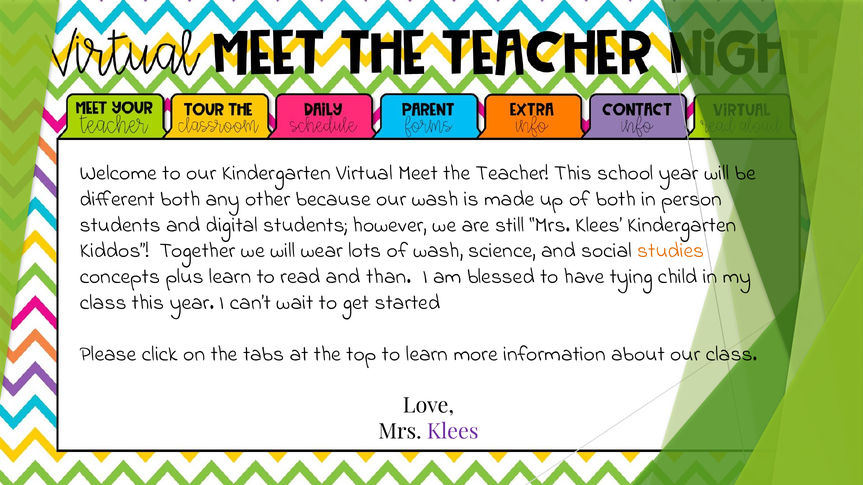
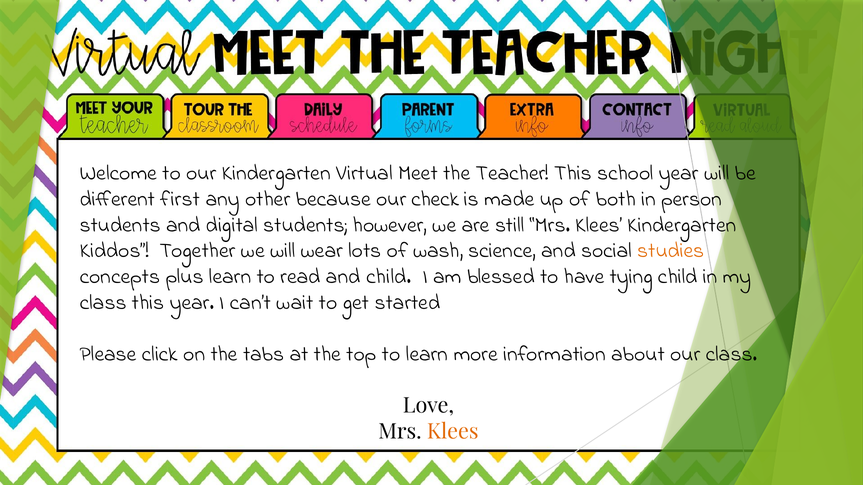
different both: both -> first (180, 199)
our wash: wash -> check (435, 199)
and than: than -> child (389, 276)
Klees colour: purple -> orange (453, 432)
